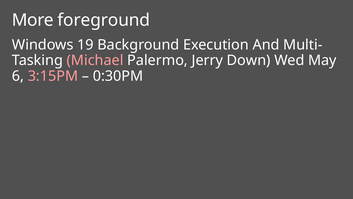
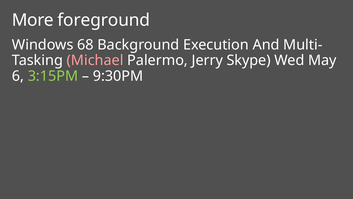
19: 19 -> 68 (85, 45)
Down: Down -> Skype (249, 60)
3:15PM colour: pink -> light green (53, 76)
0:30PM: 0:30PM -> 9:30PM (118, 76)
